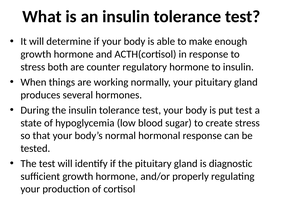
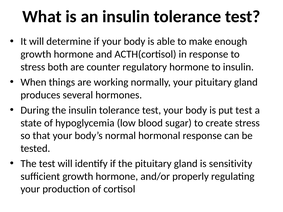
diagnostic: diagnostic -> sensitivity (231, 164)
